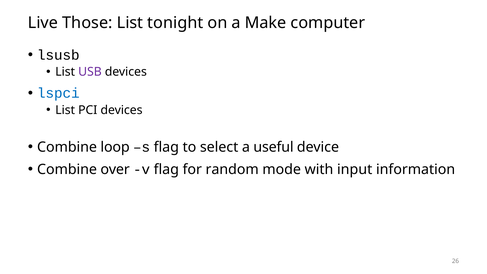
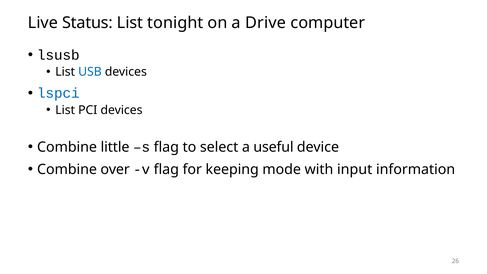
Those: Those -> Status (87, 23)
Make: Make -> Drive (266, 23)
USB colour: purple -> blue (90, 72)
loop: loop -> little (115, 147)
random: random -> keeping (232, 169)
